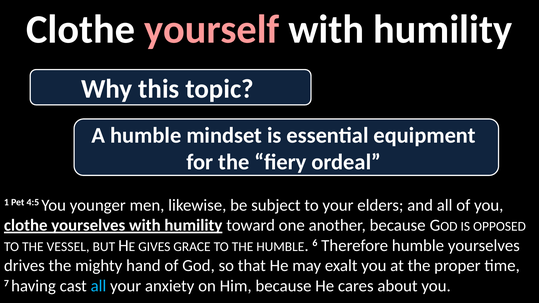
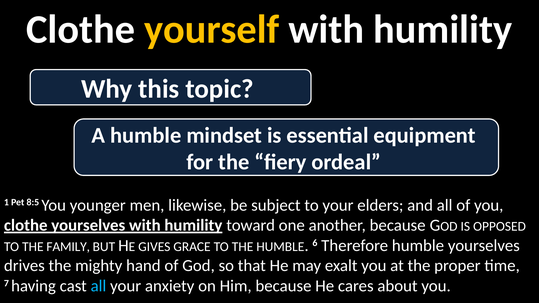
yourself colour: pink -> yellow (212, 29)
4:5: 4:5 -> 8:5 (33, 203)
VESSEL: VESSEL -> FAMILY (68, 247)
